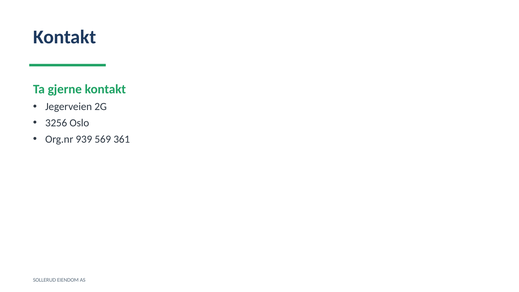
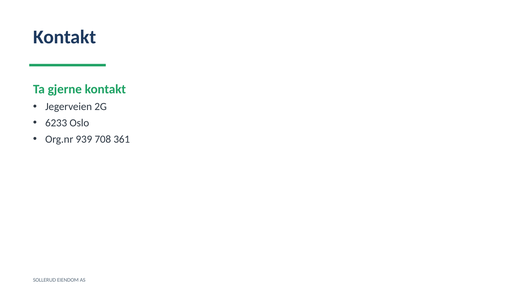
3256: 3256 -> 6233 (56, 123)
569: 569 -> 708 (103, 139)
